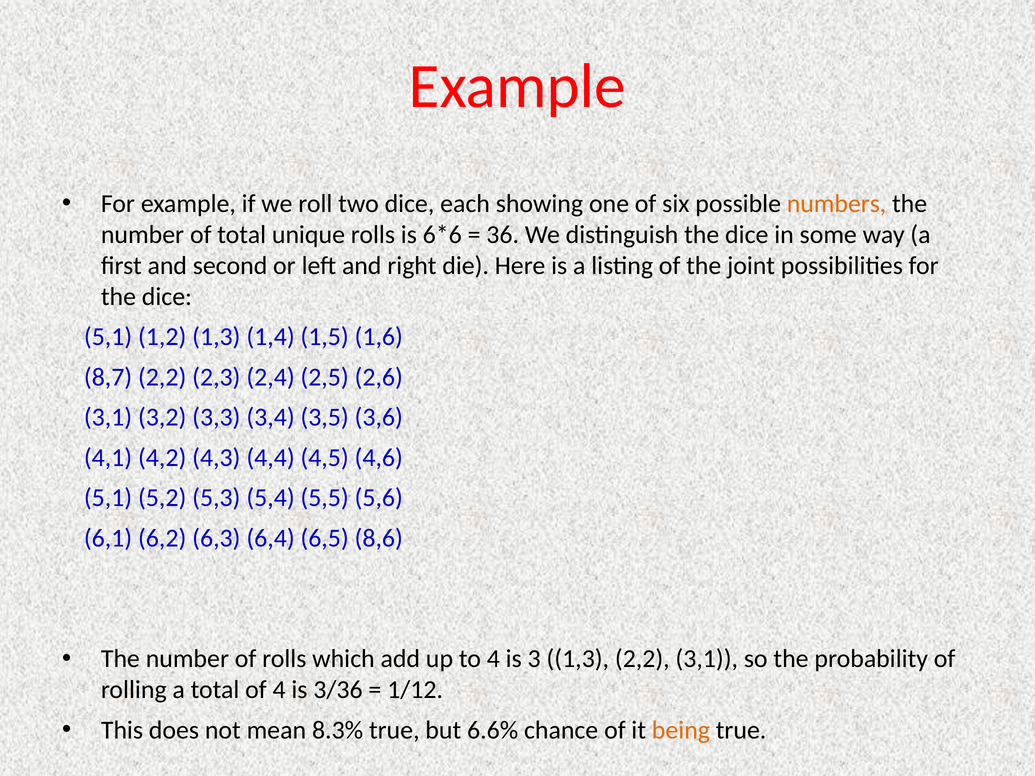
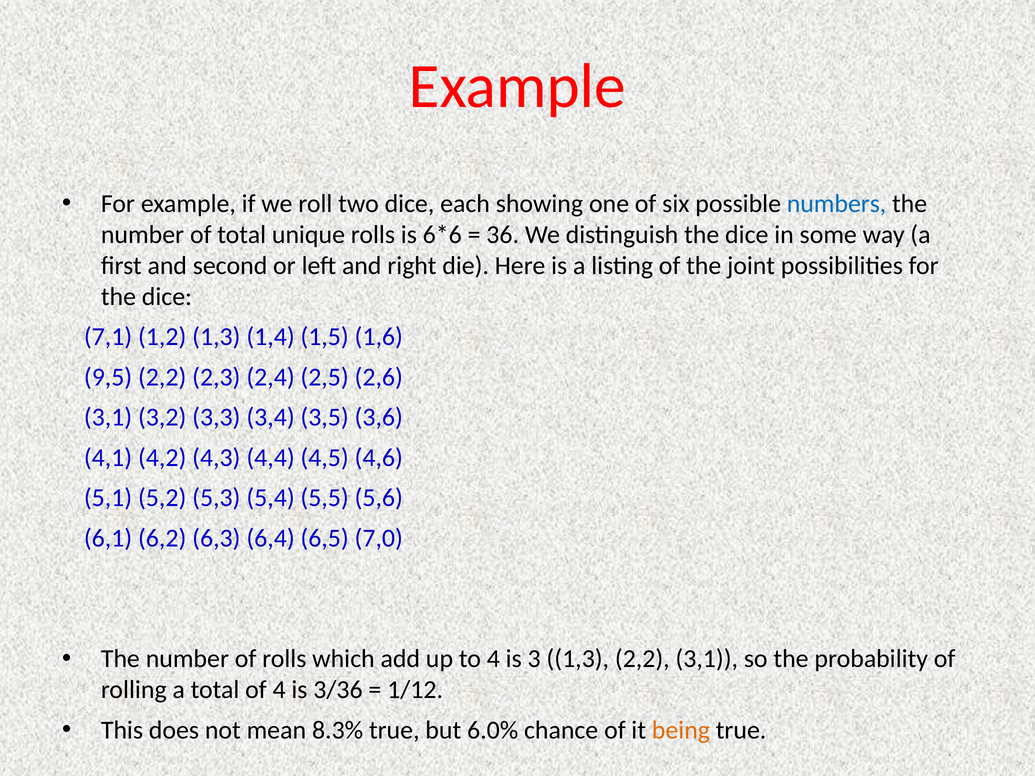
numbers colour: orange -> blue (837, 204)
5,1: 5,1 -> 7,1 (108, 337)
8,7: 8,7 -> 9,5 (108, 377)
8,6: 8,6 -> 7,0 (379, 538)
6.6%: 6.6% -> 6.0% (493, 730)
